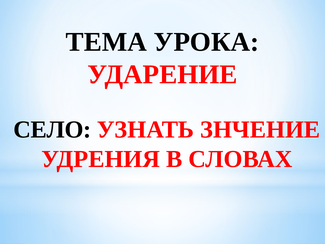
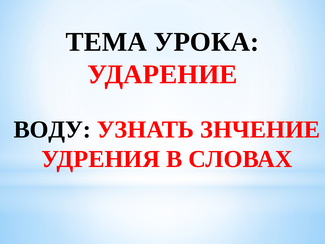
СЕЛО: СЕЛО -> ВОДУ (52, 130)
